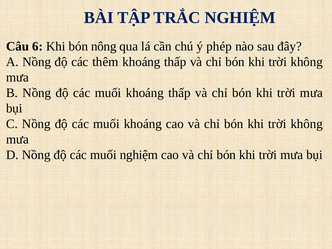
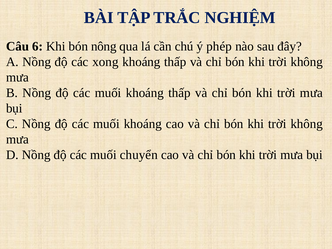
thêm: thêm -> xong (105, 62)
muối nghiệm: nghiệm -> chuyển (139, 155)
